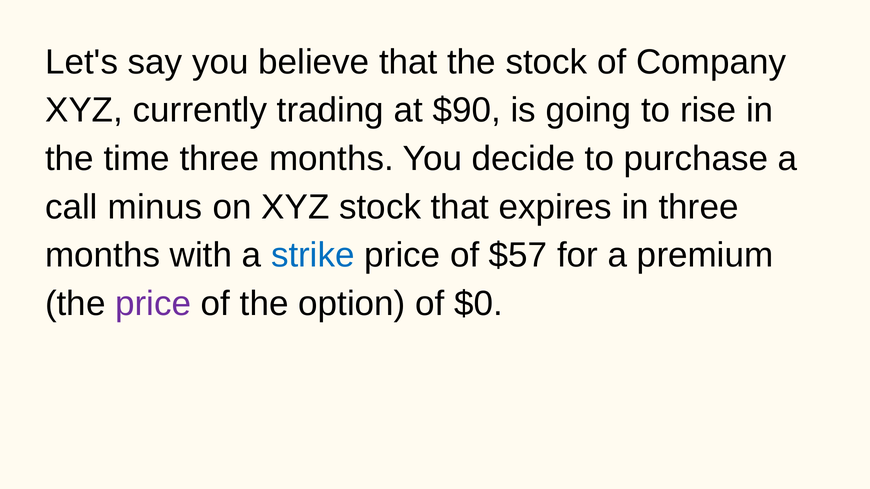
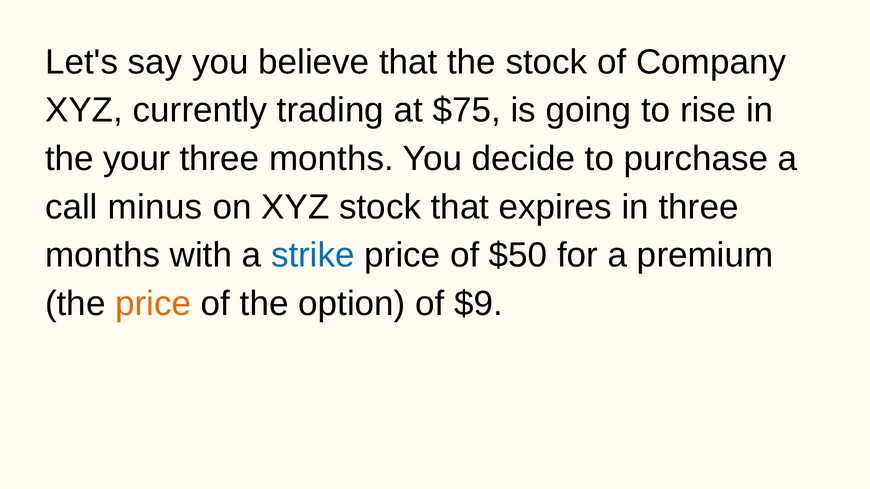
$90: $90 -> $75 (467, 110)
time: time -> your (137, 159)
$57: $57 -> $50 (518, 255)
price colour: purple -> orange (153, 304)
$0: $0 -> $9 (478, 304)
